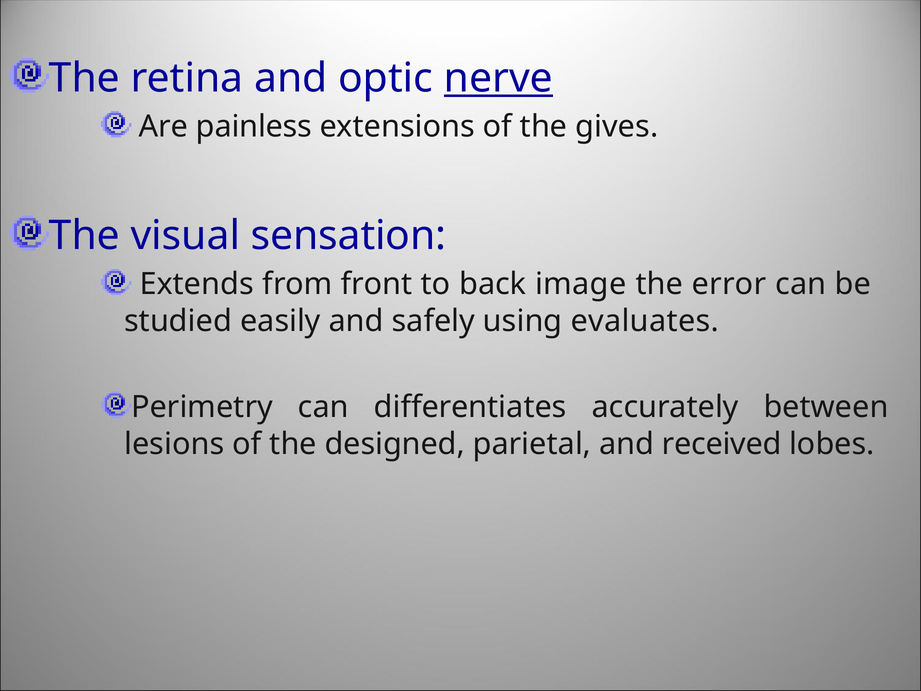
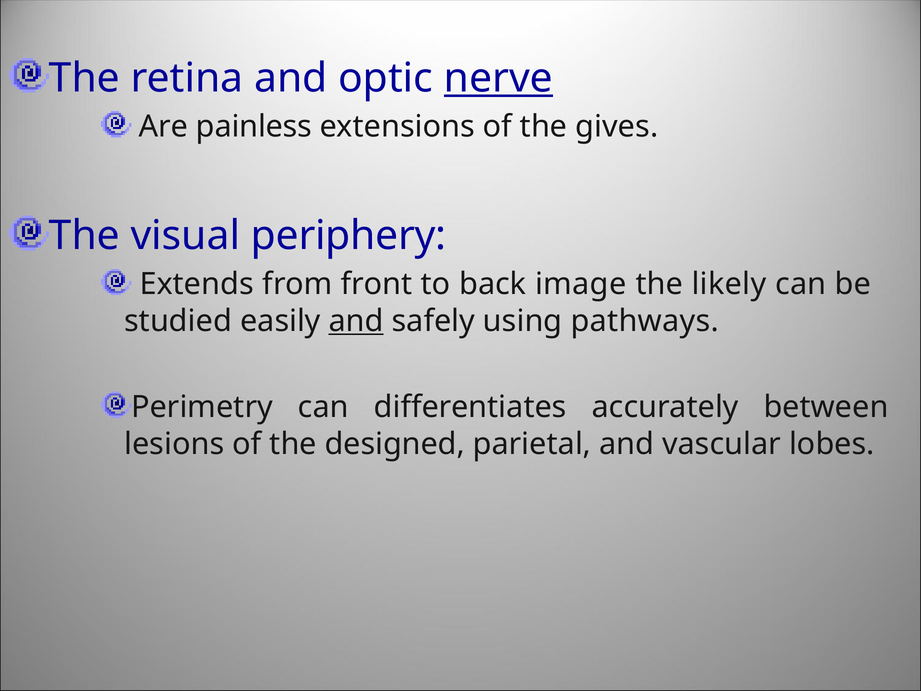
sensation: sensation -> periphery (349, 236)
error: error -> likely (729, 284)
and underline: none -> present (356, 321)
evaluates: evaluates -> pathways (645, 321)
received: received -> vascular (722, 444)
